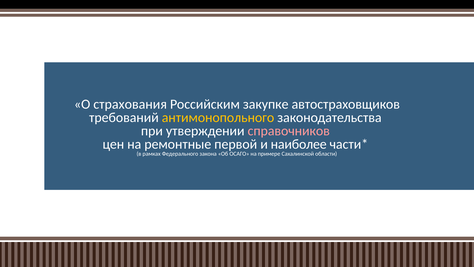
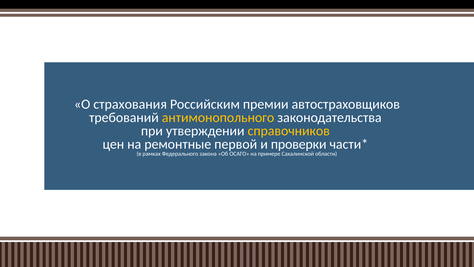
закупке: закупке -> премии (266, 104)
справочников colour: pink -> yellow (289, 131)
наиболее: наиболее -> проверки (299, 144)
